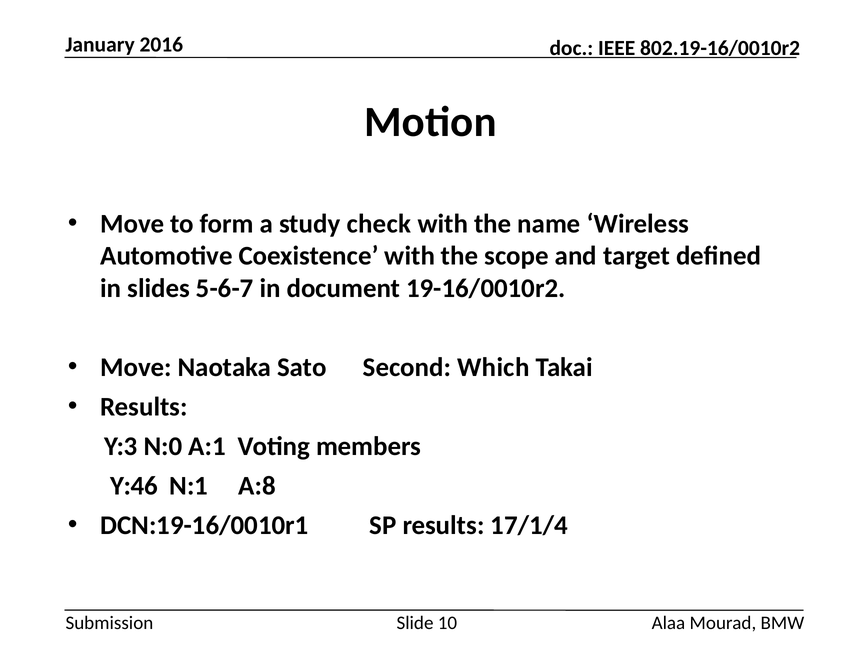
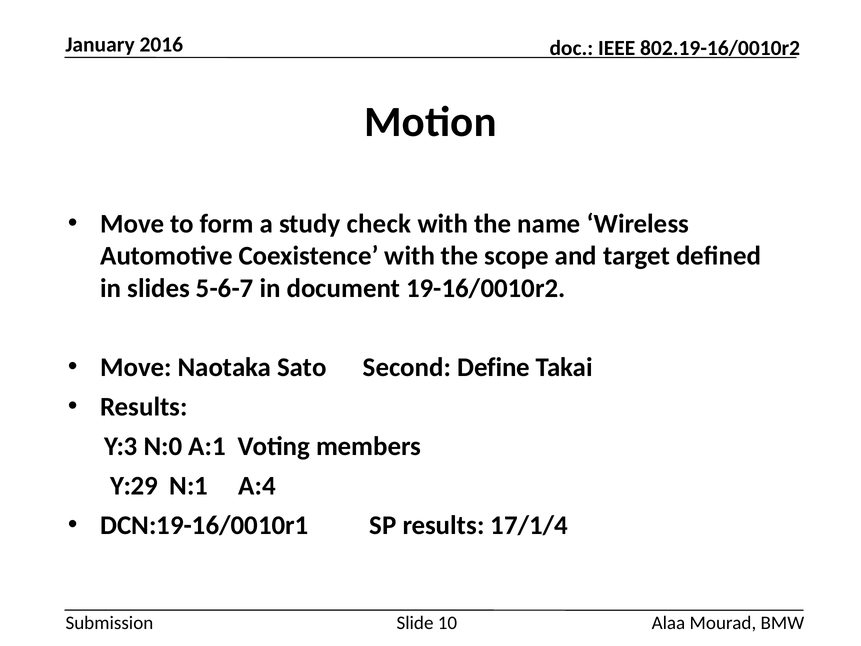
Which: Which -> Define (494, 367)
Y:46: Y:46 -> Y:29 (134, 486)
A:8: A:8 -> A:4 (257, 486)
